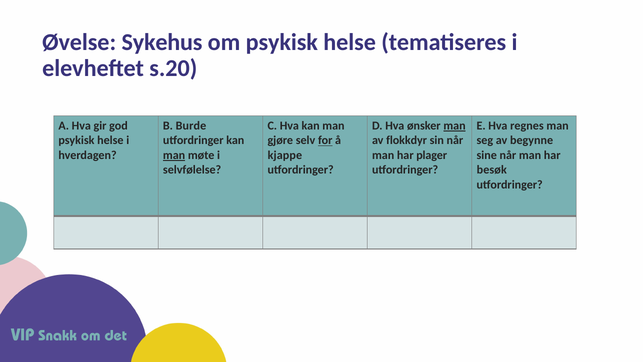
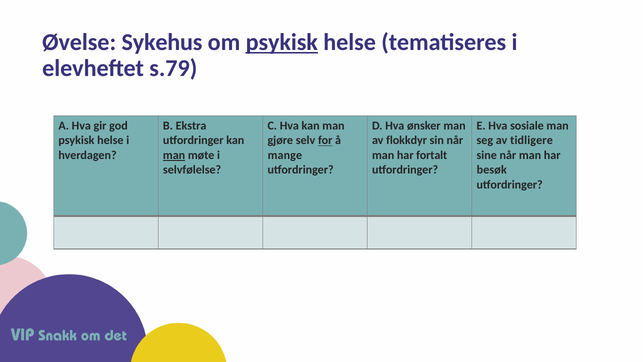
psykisk underline: none -> present (282, 42)
s.20: s.20 -> s.79 (173, 68)
Burde: Burde -> Ekstra (191, 126)
man underline: present -> none (455, 126)
regnes: regnes -> sosiale (527, 126)
begynne: begynne -> tidligere (532, 140)
kjappe: kjappe -> mange (285, 155)
plager: plager -> fortalt (432, 155)
